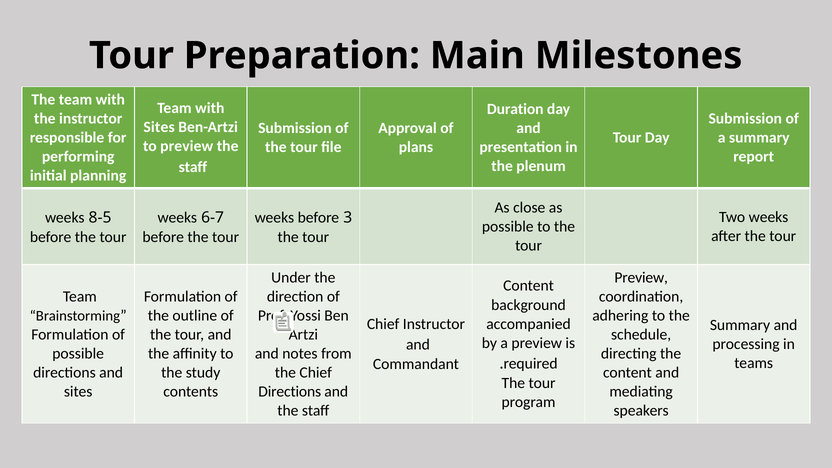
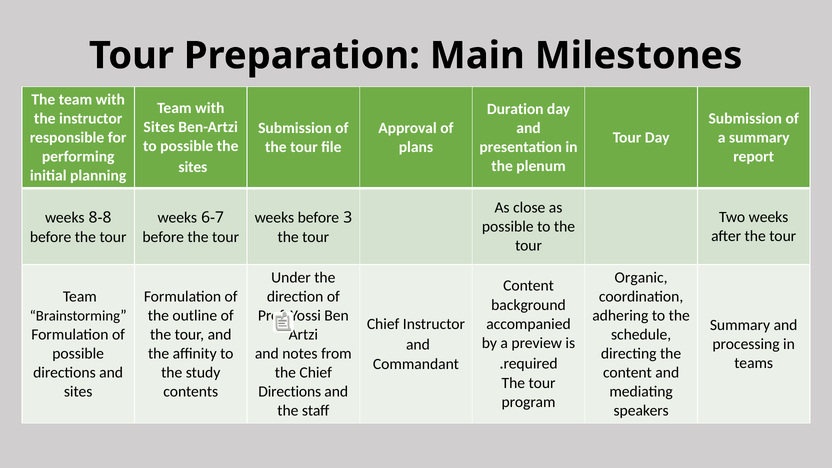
to preview: preview -> possible (187, 146)
staff: staff -> sites (193, 167)
8-5: 8-5 -> 8-8 (100, 218)
Preview: Preview -> Organic (641, 277)
